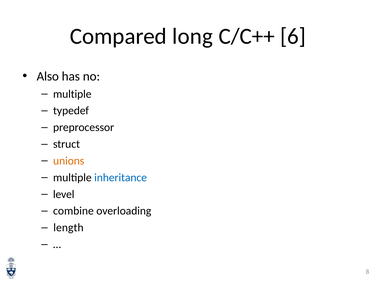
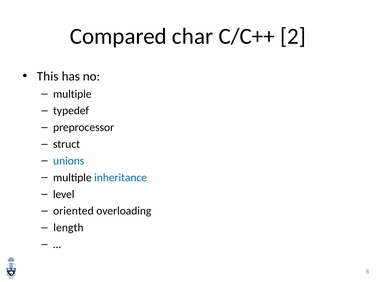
long: long -> char (193, 36)
6: 6 -> 2 (293, 36)
Also: Also -> This (48, 76)
unions colour: orange -> blue (69, 161)
combine: combine -> oriented (73, 211)
